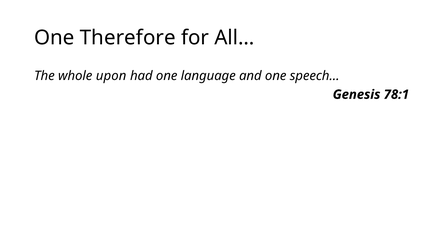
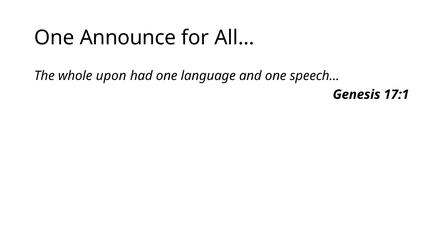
Therefore: Therefore -> Announce (128, 38)
78:1: 78:1 -> 17:1 (396, 95)
